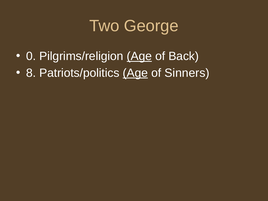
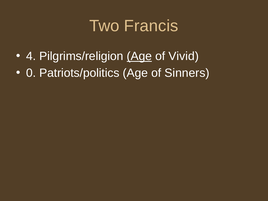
George: George -> Francis (151, 26)
0: 0 -> 4 (31, 56)
Back: Back -> Vivid (184, 56)
8: 8 -> 0 (31, 73)
Age underline: present -> none (135, 73)
